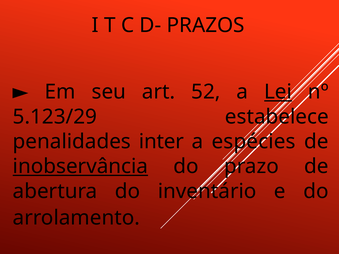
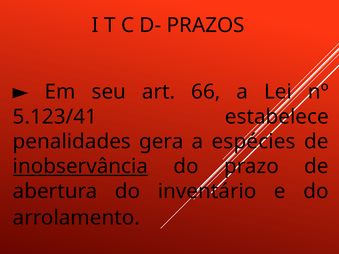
52: 52 -> 66 (206, 92)
Lei underline: present -> none (278, 92)
5.123/29: 5.123/29 -> 5.123/41 (55, 117)
inter: inter -> gera (161, 142)
